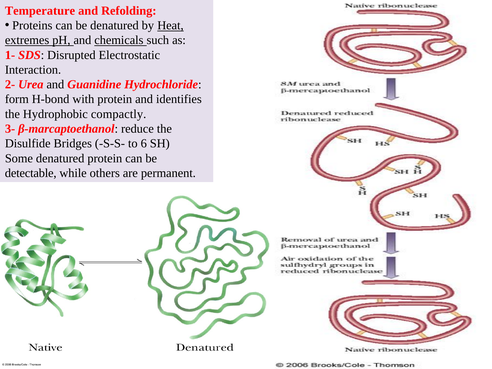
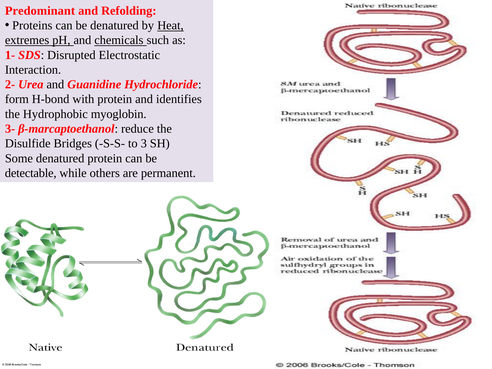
Temperature: Temperature -> Predominant (40, 11)
compactly: compactly -> myoglobin (119, 114)
6: 6 -> 3 (144, 144)
